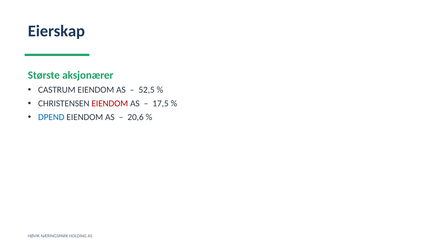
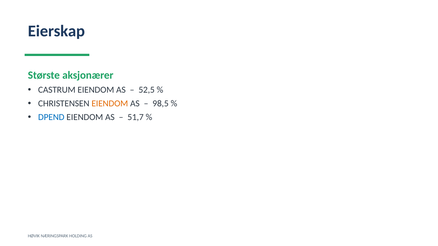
EIENDOM colour: red -> orange (110, 104)
17,5: 17,5 -> 98,5 (161, 104)
20,6: 20,6 -> 51,7 (136, 117)
